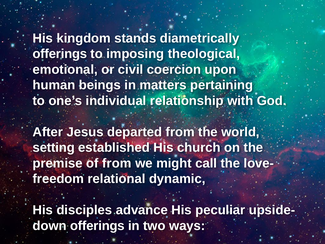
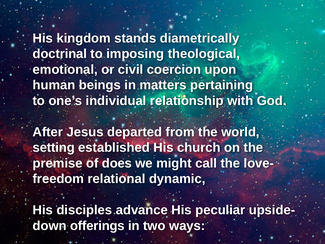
offerings: offerings -> doctrinal (60, 54)
of from: from -> does (117, 163)
